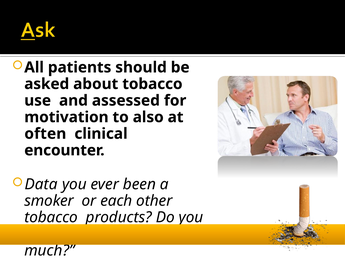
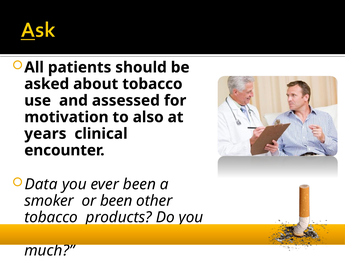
often: often -> years (45, 134)
or each: each -> been (116, 201)
